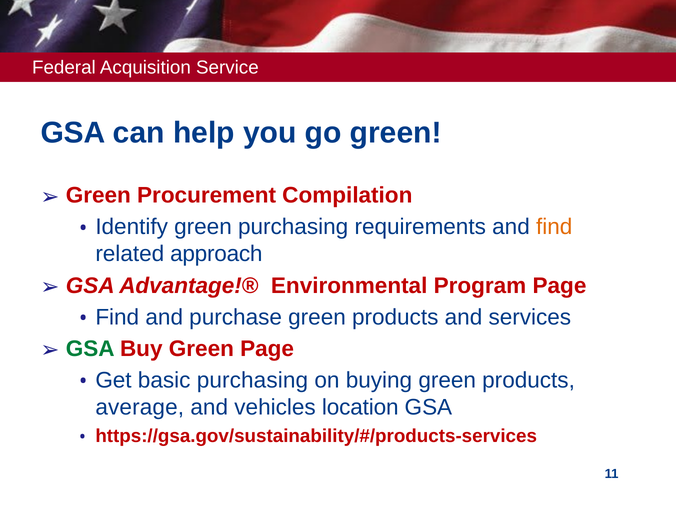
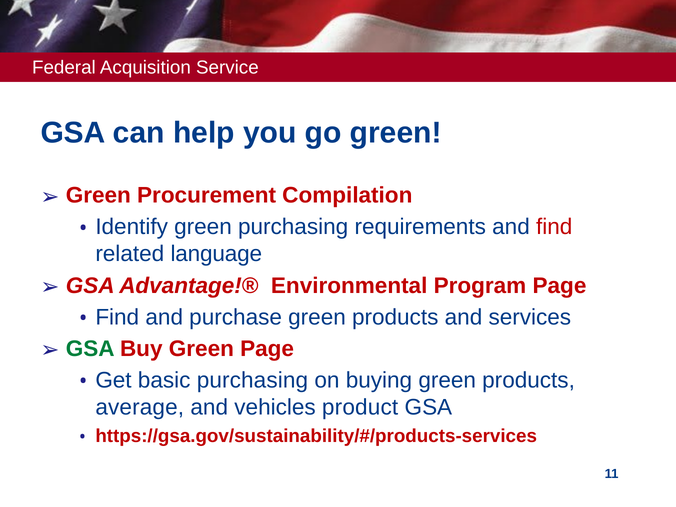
find colour: orange -> red (554, 227)
approach: approach -> language (216, 254)
location: location -> product (360, 407)
